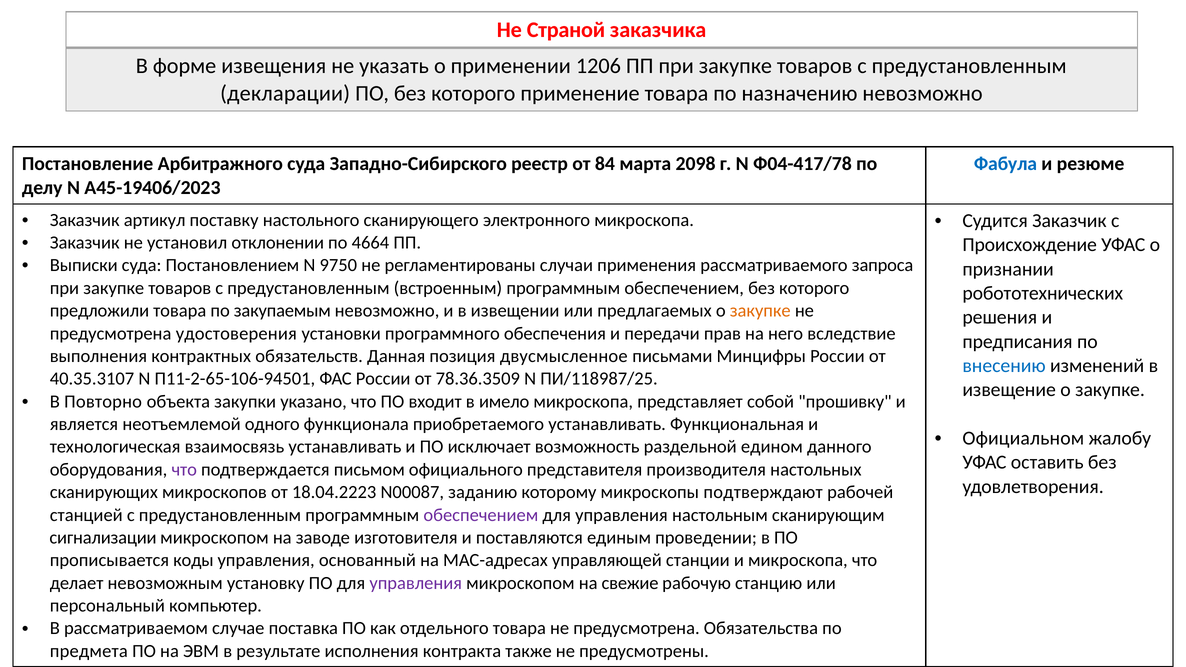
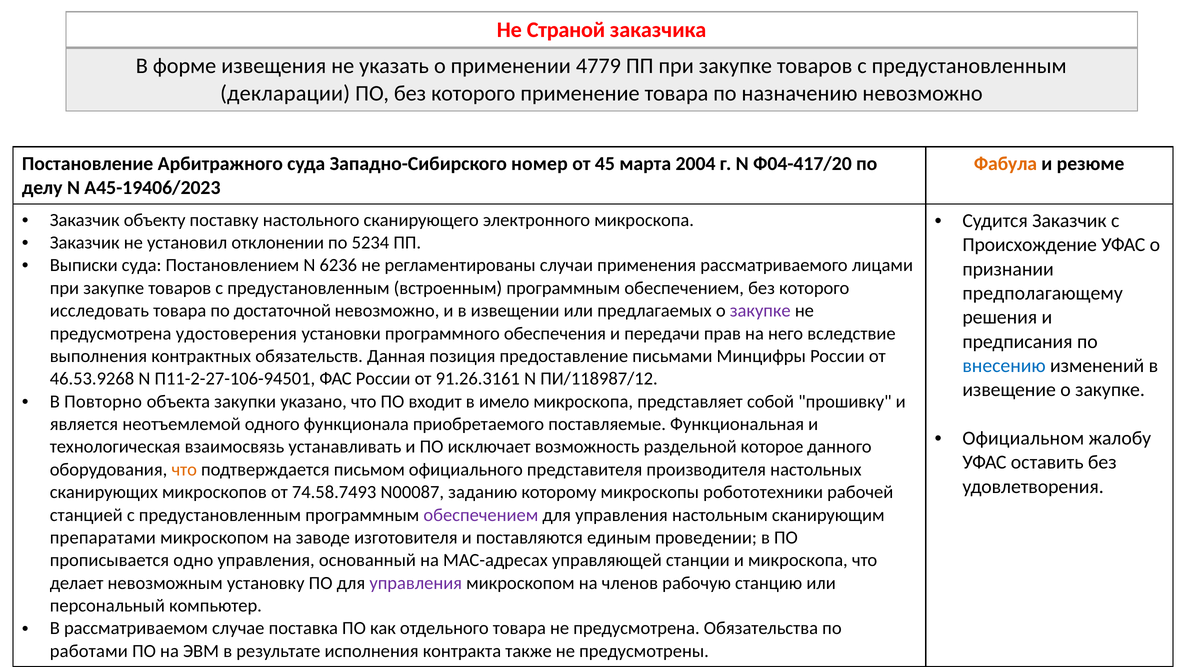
1206: 1206 -> 4779 (598, 66)
реестр: реестр -> номер (539, 164)
84: 84 -> 45 (605, 164)
2098: 2098 -> 2004 (696, 164)
Ф04-417/78: Ф04-417/78 -> Ф04-417/20 (802, 164)
Фабула colour: blue -> orange (1006, 164)
артикул: артикул -> объекту (155, 220)
4664: 4664 -> 5234 (370, 243)
9750: 9750 -> 6236 (338, 265)
запроса: запроса -> лицами (882, 265)
робототехнических: робототехнических -> предполагающему (1043, 293)
предложили: предложили -> исследовать (99, 311)
закупаемым: закупаемым -> достаточной (282, 311)
закупке colour: orange -> purple (760, 311)
двусмысленное: двусмысленное -> предоставление (564, 356)
40.35.3107: 40.35.3107 -> 46.53.9268 (92, 379)
П11-2-65-106-94501: П11-2-65-106-94501 -> П11-2-27-106-94501 (235, 379)
78.36.3509: 78.36.3509 -> 91.26.3161 (478, 379)
ПИ/118987/25: ПИ/118987/25 -> ПИ/118987/12 (599, 379)
приобретаемого устанавливать: устанавливать -> поставляемые (607, 424)
едином: едином -> которое (772, 447)
что colour: purple -> orange (184, 470)
18.04.2223: 18.04.2223 -> 74.58.7493 (334, 492)
подтверждают: подтверждают -> робототехники (763, 492)
сигнализации: сигнализации -> препаратами (103, 538)
коды: коды -> одно (193, 560)
свежие: свежие -> членов (630, 583)
предмета: предмета -> работами (89, 651)
